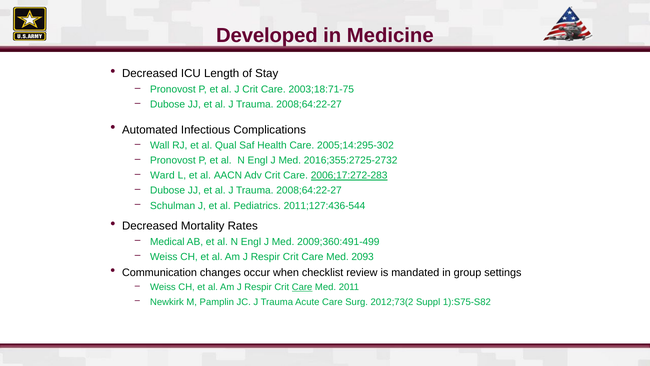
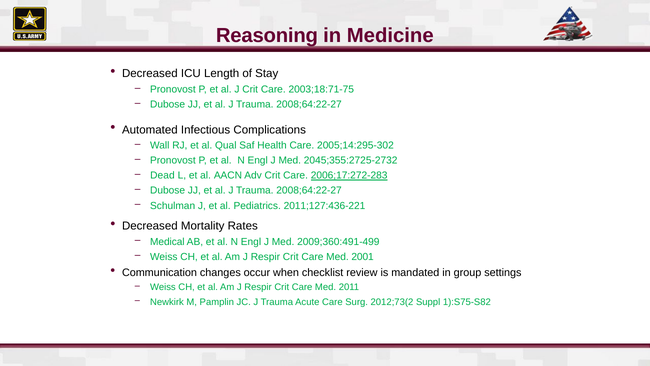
Developed: Developed -> Reasoning (267, 36)
2016;355:2725-2732: 2016;355:2725-2732 -> 2045;355:2725-2732 (351, 160)
Ward: Ward -> Dead (162, 175)
2011;127:436-544: 2011;127:436-544 -> 2011;127:436-221 (324, 205)
2093: 2093 -> 2001 (363, 257)
Care underline: present -> none (302, 287)
